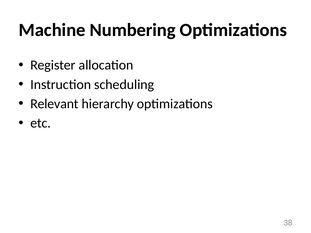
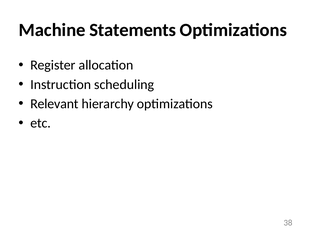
Numbering: Numbering -> Statements (133, 30)
